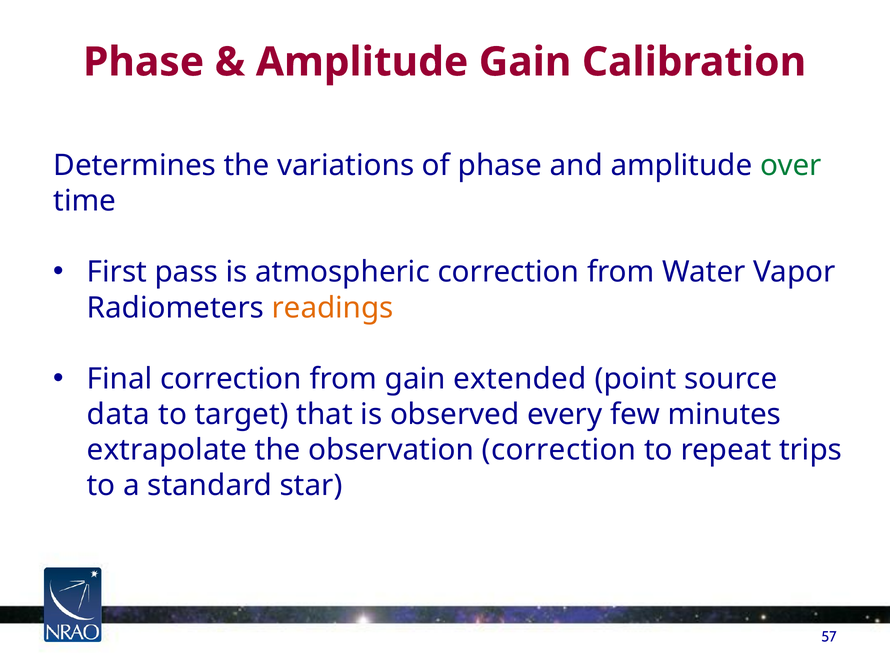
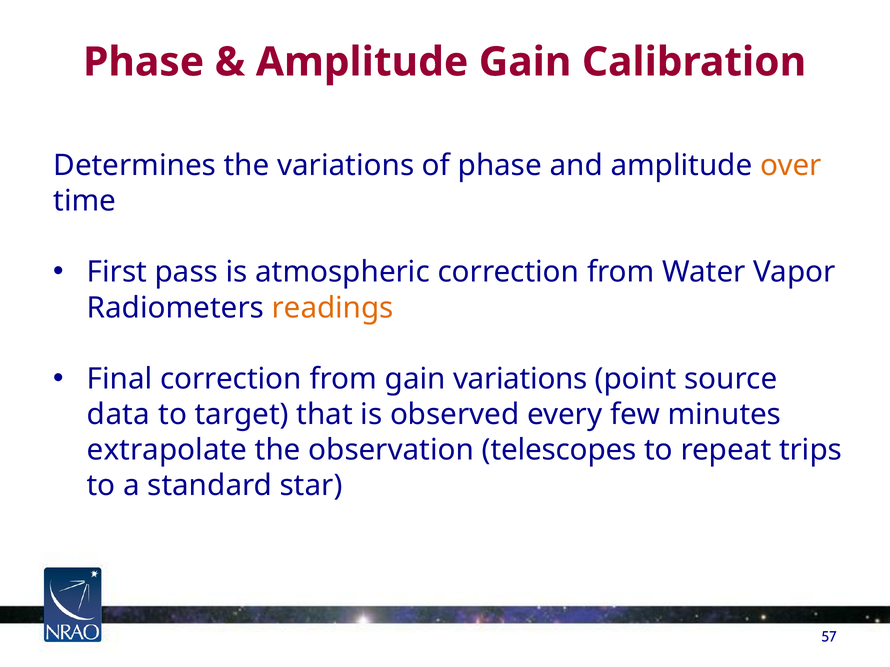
over colour: green -> orange (791, 166)
gain extended: extended -> variations (520, 379)
observation correction: correction -> telescopes (559, 450)
